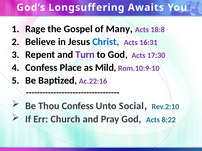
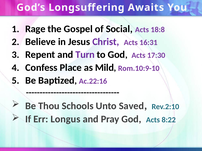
Many: Many -> Social (119, 29)
Christ colour: blue -> purple (106, 42)
Thou Confess: Confess -> Schools (78, 106)
Social: Social -> Saved (131, 106)
Church: Church -> Longus (65, 119)
